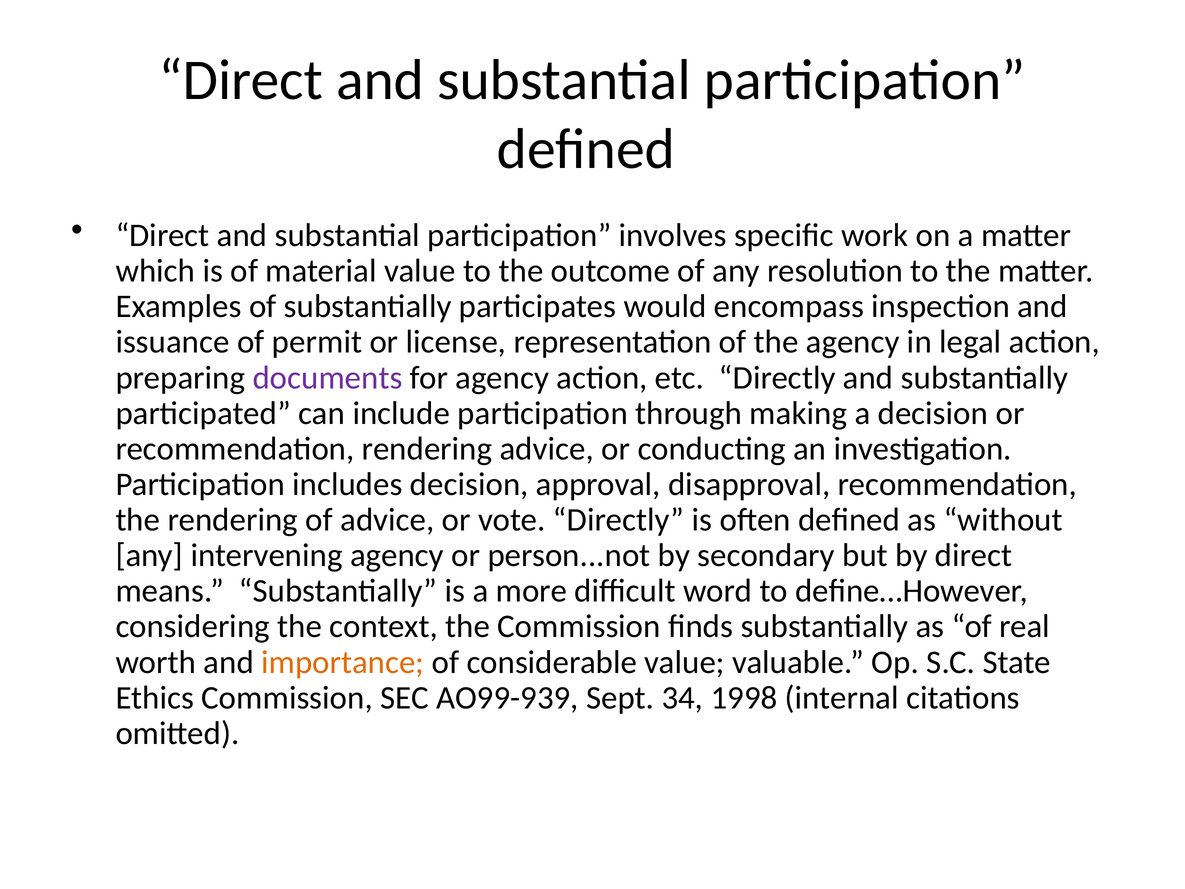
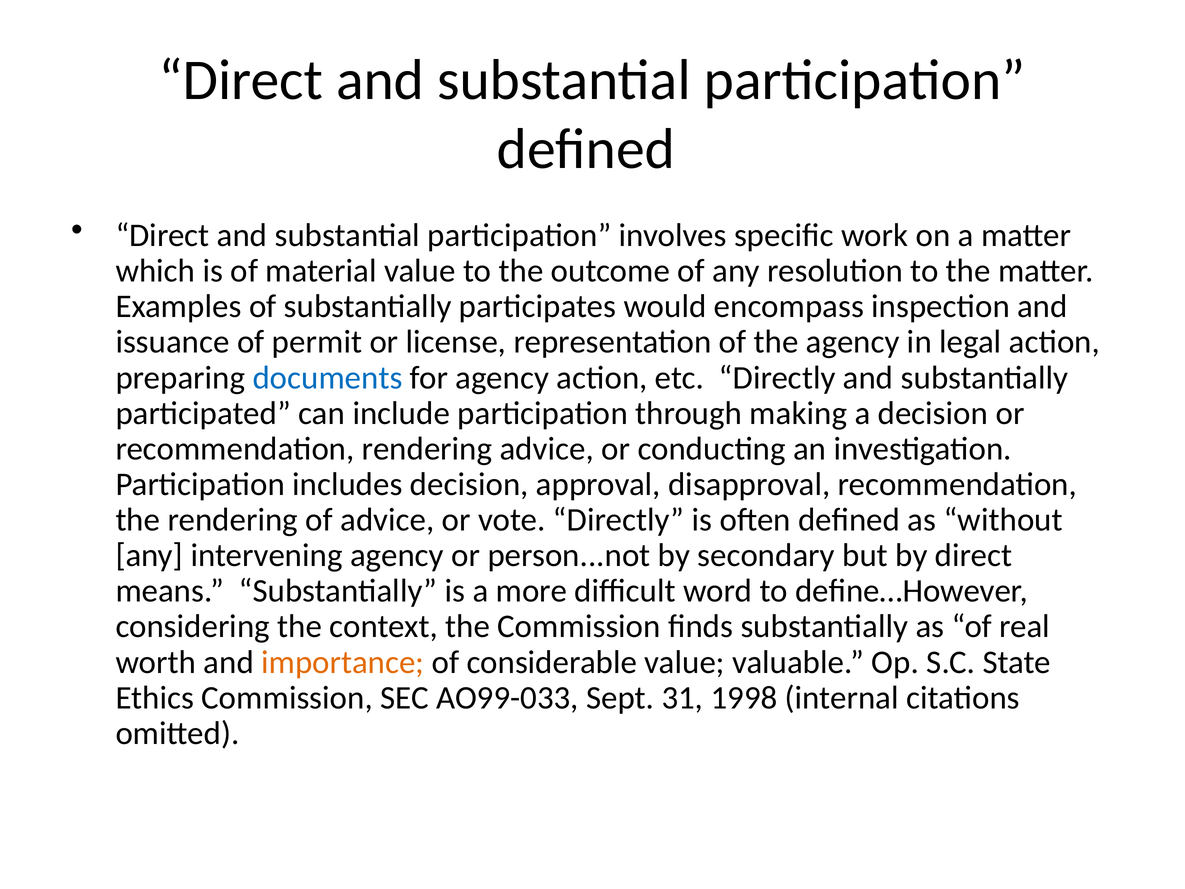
documents colour: purple -> blue (328, 378)
AO99-939: AO99-939 -> AO99-033 (507, 698)
34: 34 -> 31 (682, 698)
